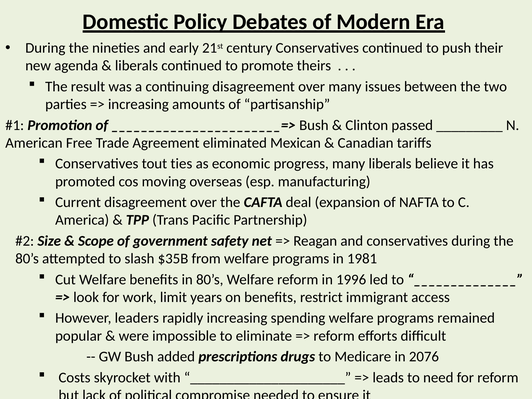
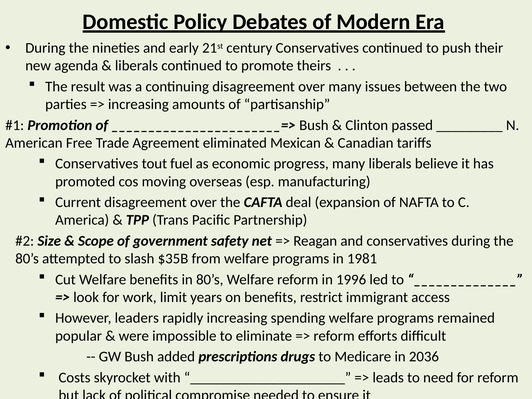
ties: ties -> fuel (182, 164)
2076: 2076 -> 2036 (424, 357)
